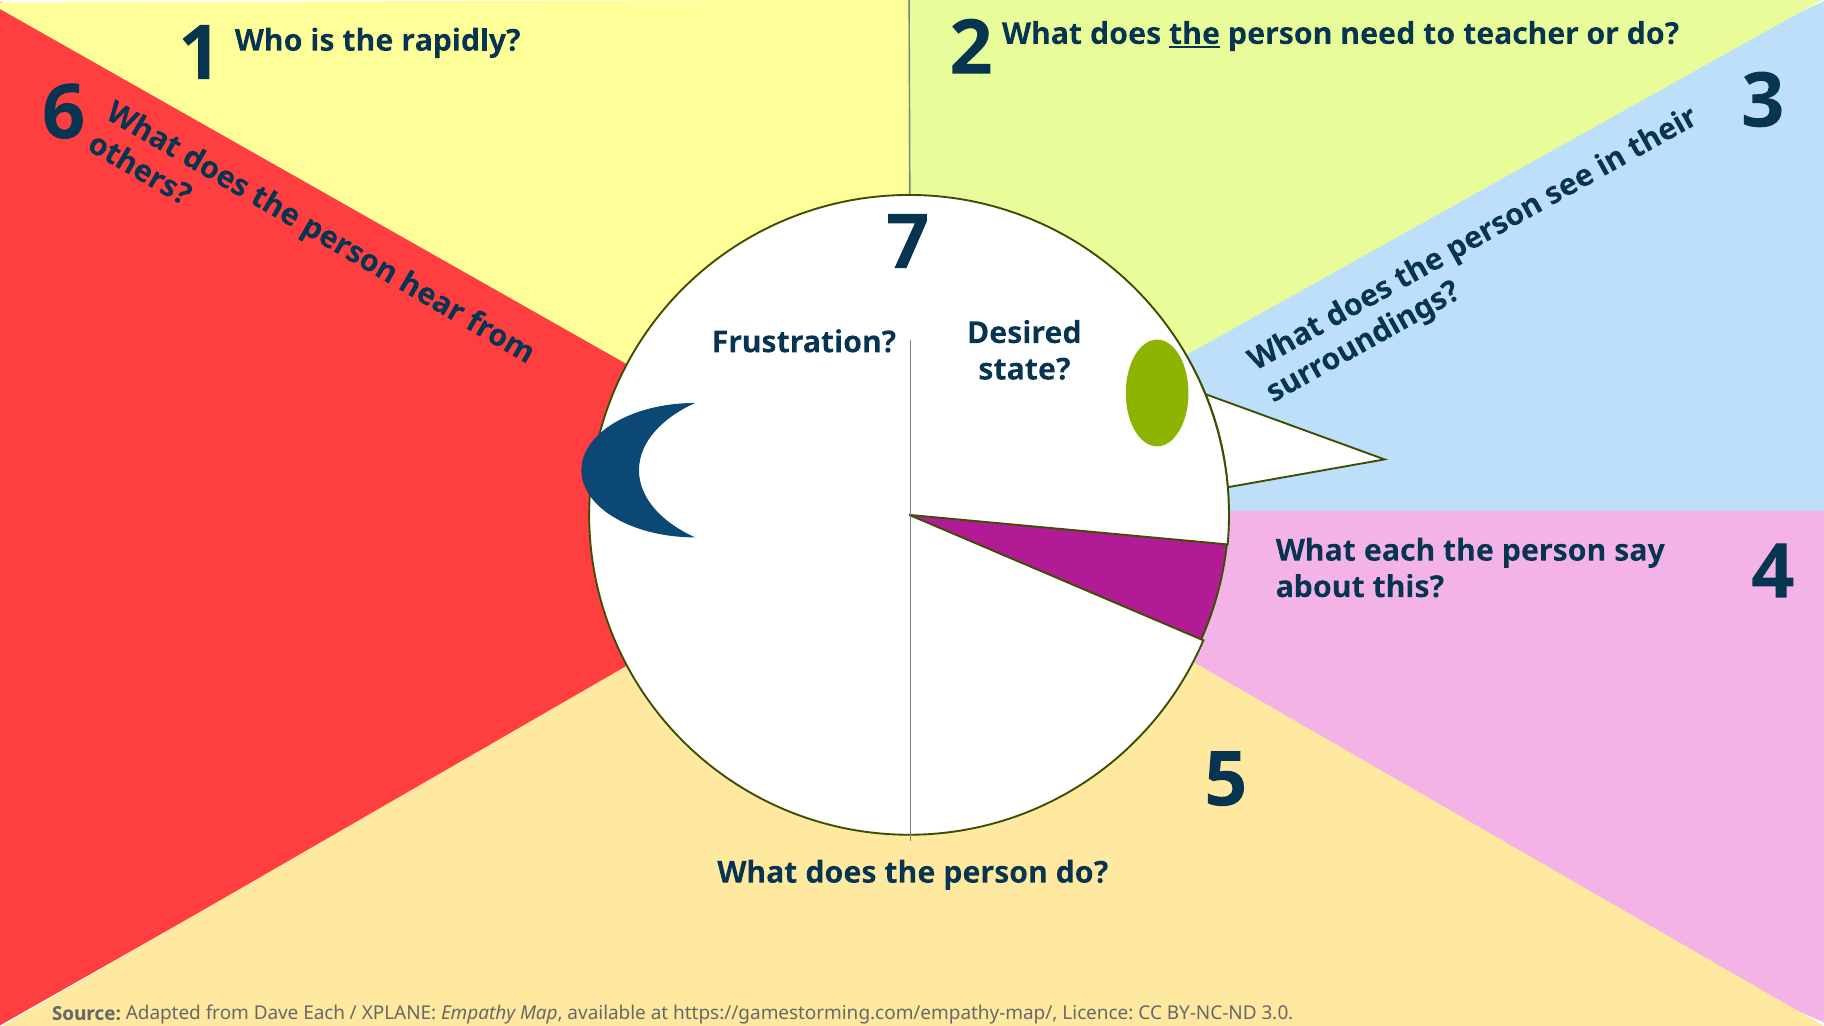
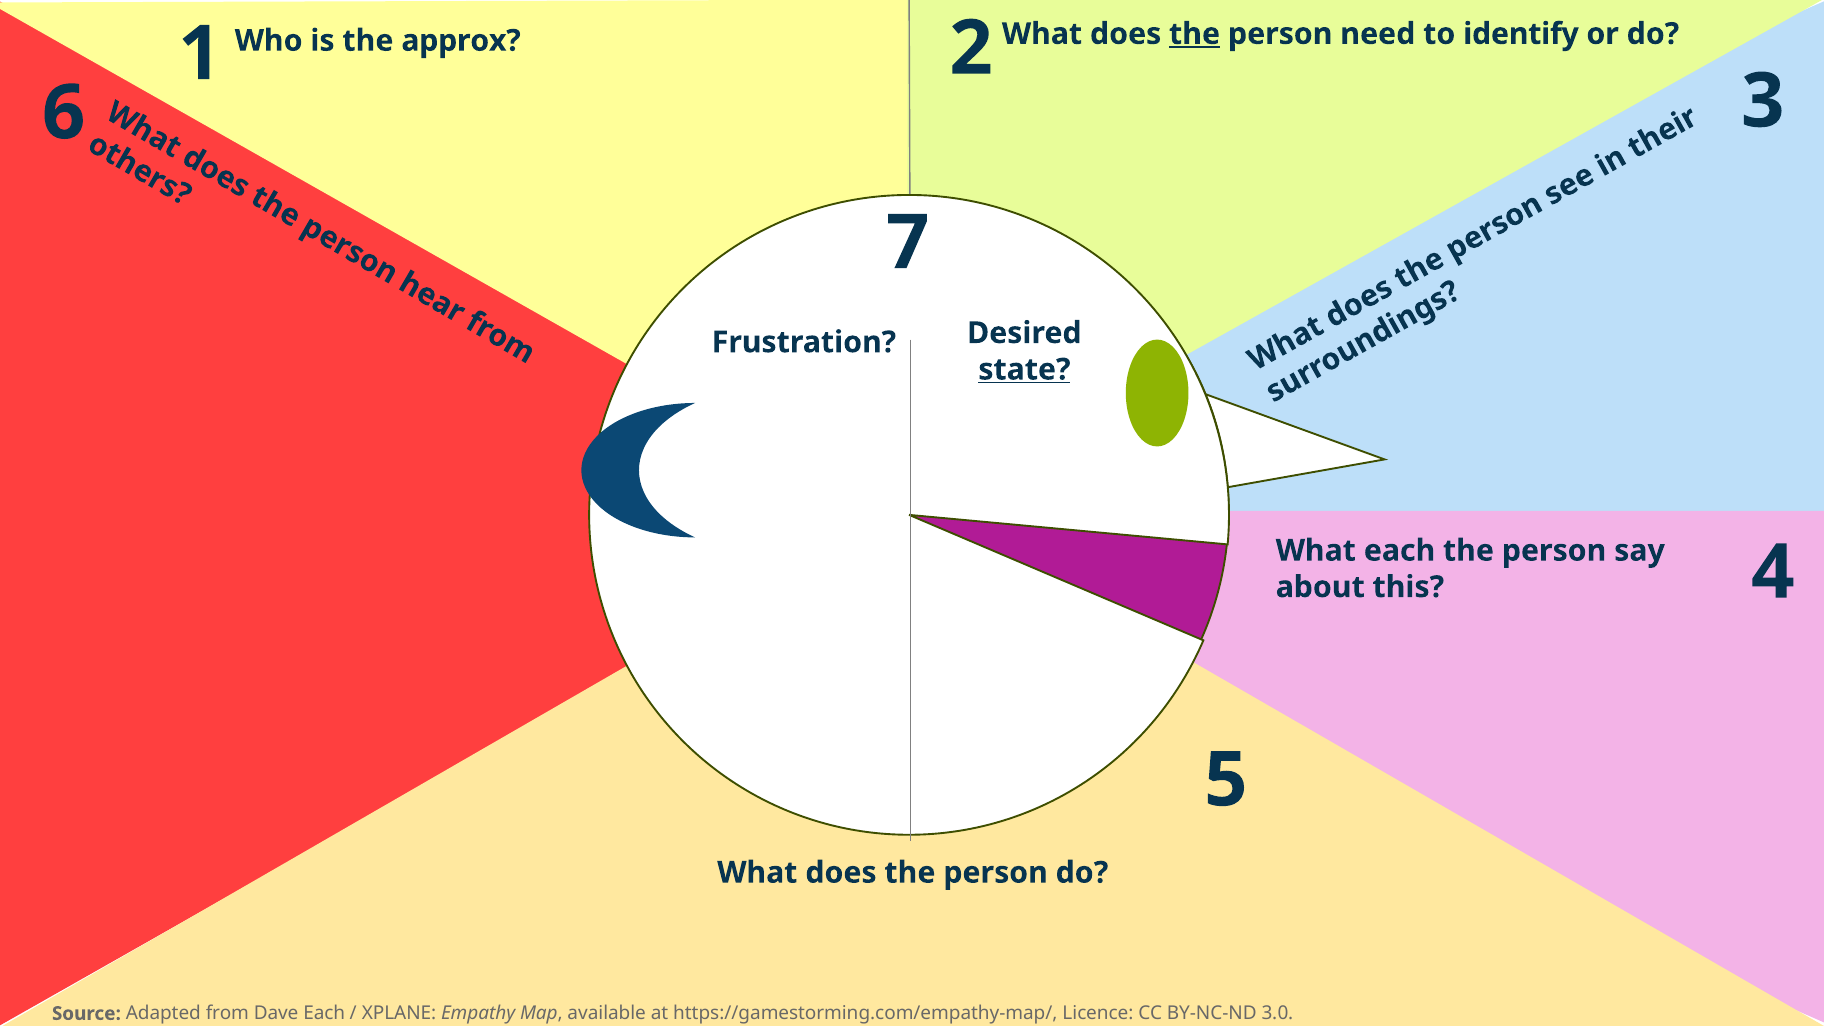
teacher: teacher -> identify (1521, 34)
rapidly: rapidly -> approx (461, 41)
state underline: none -> present (1024, 370)
